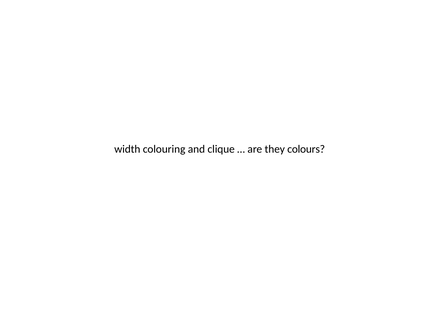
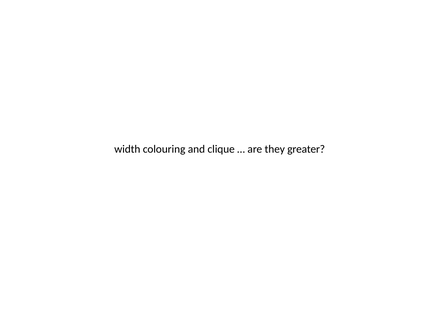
colours: colours -> greater (306, 149)
